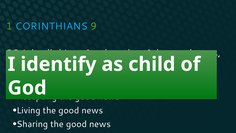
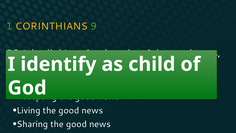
CORINTHIANS colour: light blue -> yellow (51, 26)
